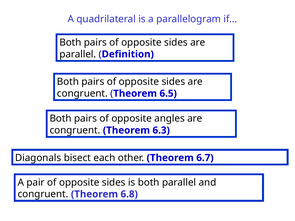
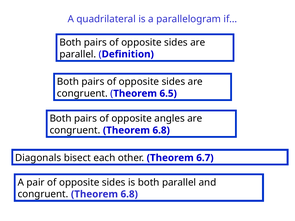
6.3: 6.3 -> 6.8 (161, 130)
